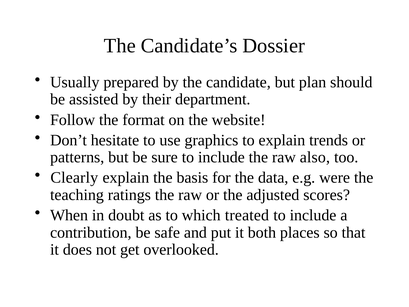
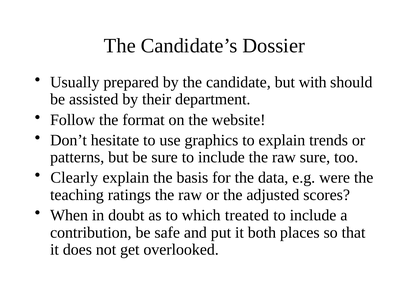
plan: plan -> with (313, 82)
raw also: also -> sure (315, 157)
